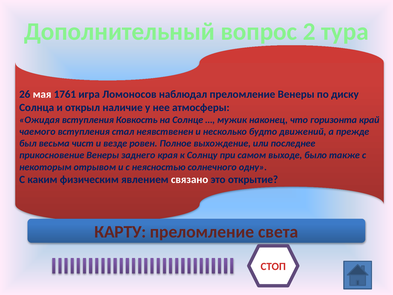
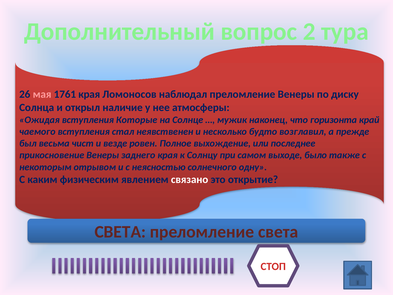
мая colour: white -> pink (42, 94)
1761 игра: игра -> края (89, 94)
Ковкость: Ковкость -> Которые (137, 120)
движений: движений -> возглавил (303, 132)
КАРТУ: КАРТУ -> СВЕТА (120, 232)
